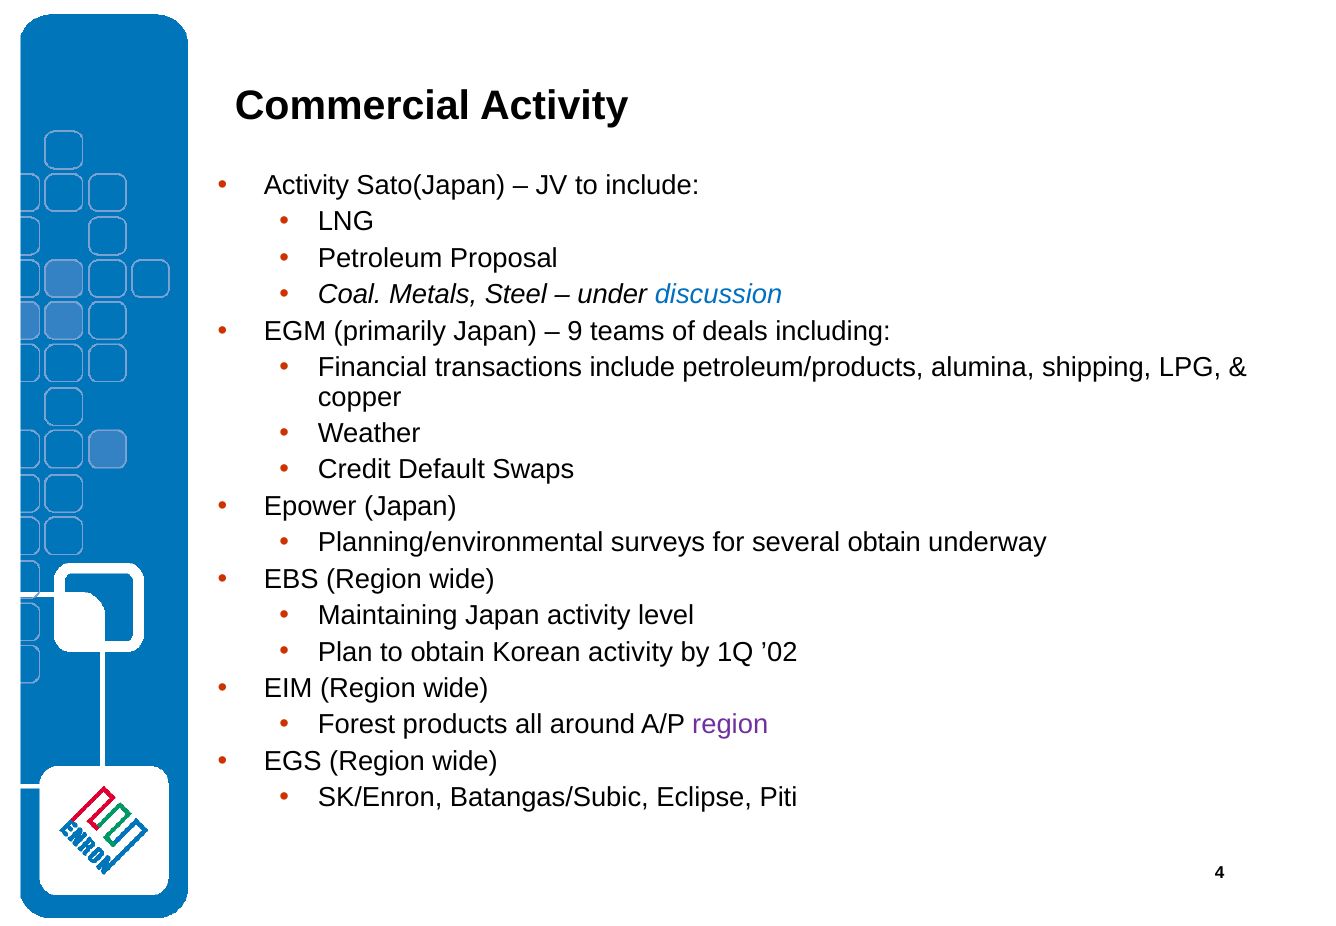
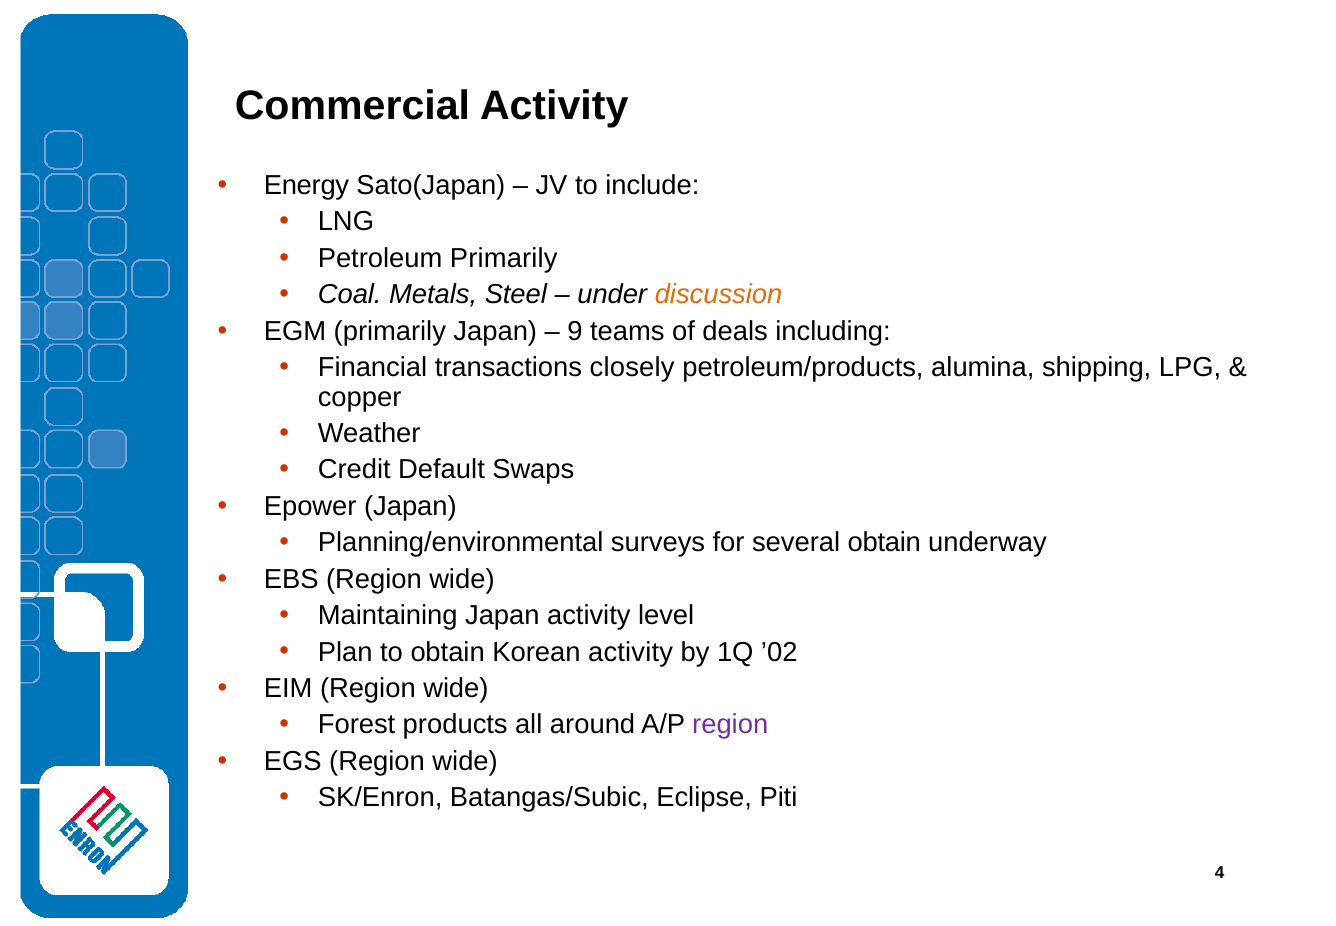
Activity: Activity -> Energy (307, 185)
Petroleum Proposal: Proposal -> Primarily (504, 258)
discussion colour: blue -> orange (719, 295)
transactions include: include -> closely (632, 367)
